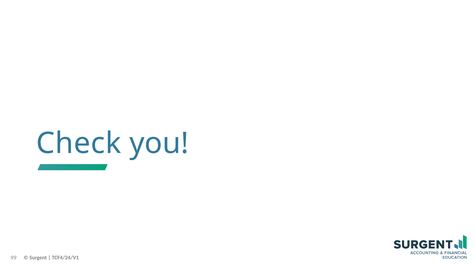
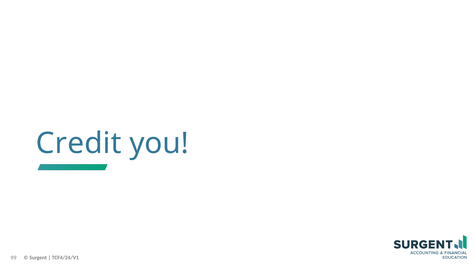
Check: Check -> Credit (79, 143)
